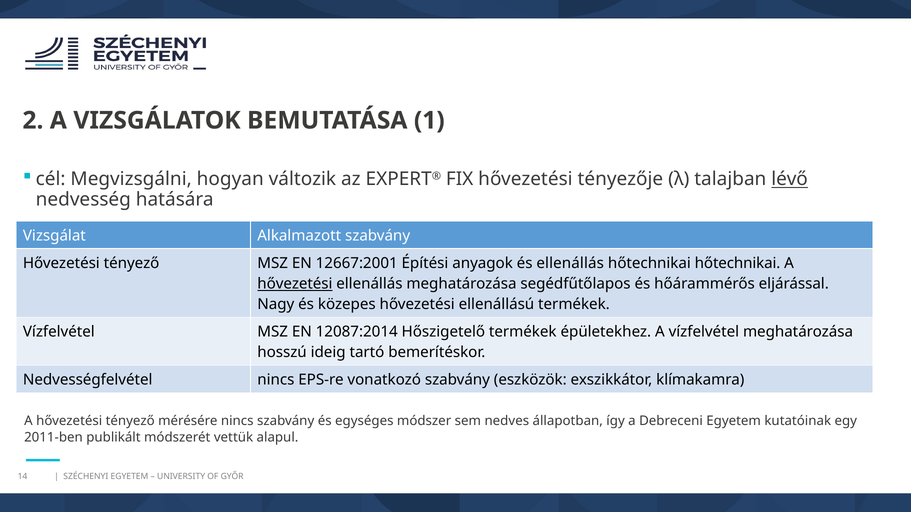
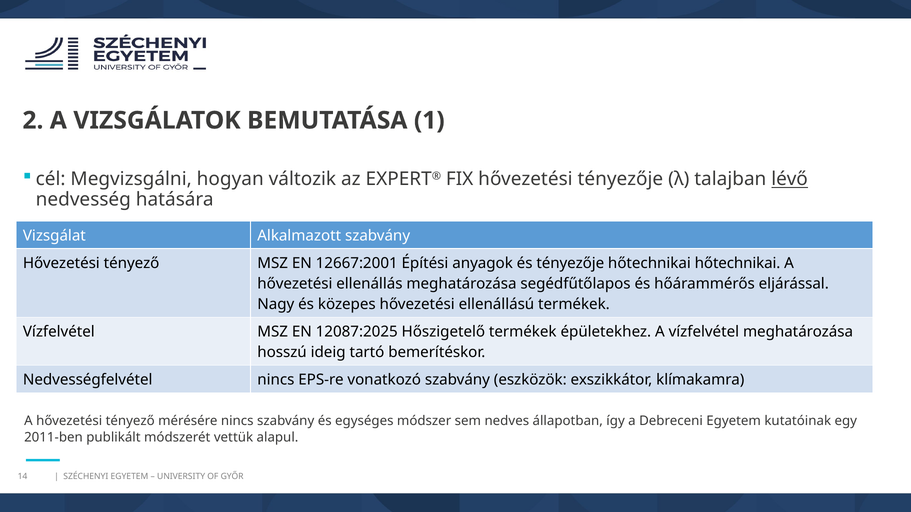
és ellenállás: ellenállás -> tényezője (570, 263)
hővezetési underline: present -> none (295, 284)
12087:2014: 12087:2014 -> 12087:2025 (357, 332)
